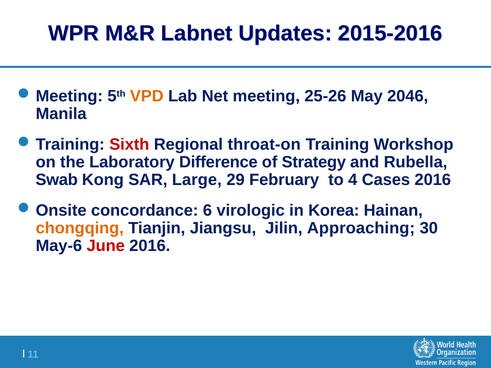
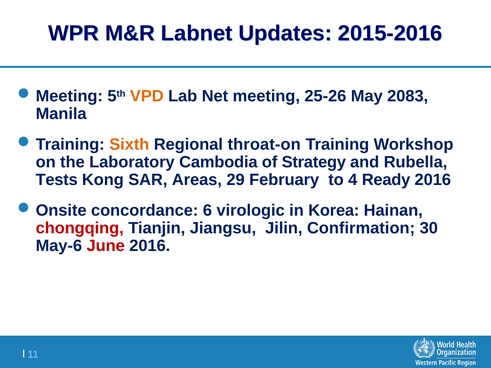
2046: 2046 -> 2083 (408, 96)
Sixth colour: red -> orange (129, 145)
Difference: Difference -> Cambodia (218, 162)
Swab: Swab -> Tests (57, 180)
Large: Large -> Areas (197, 180)
Cases: Cases -> Ready (386, 180)
chongqing colour: orange -> red (80, 228)
Approaching: Approaching -> Confirmation (361, 228)
